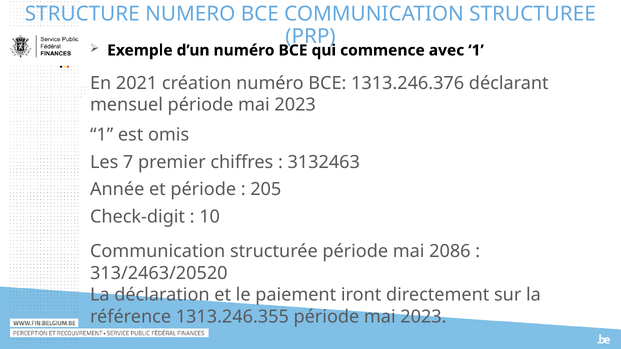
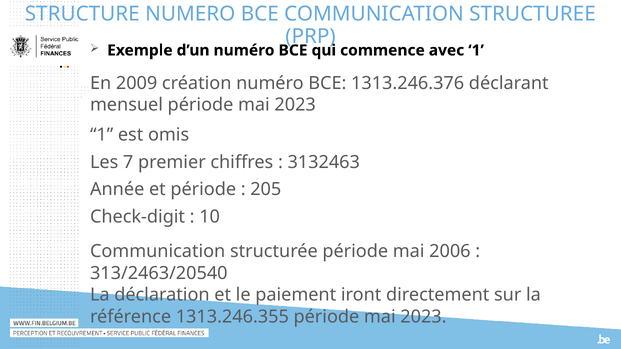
2021: 2021 -> 2009 (137, 83)
2086: 2086 -> 2006 (450, 252)
313/2463/20520: 313/2463/20520 -> 313/2463/20540 (159, 273)
